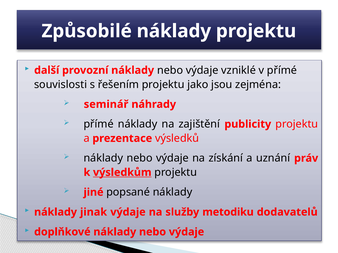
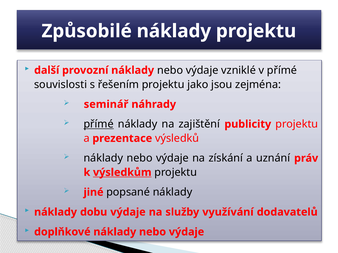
přímé underline: none -> present (99, 124)
jinak: jinak -> dobu (94, 212)
metodiku: metodiku -> využívání (228, 212)
